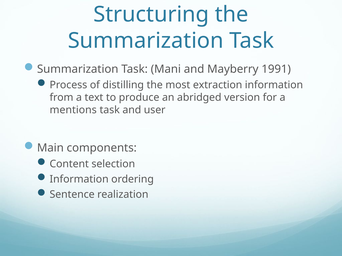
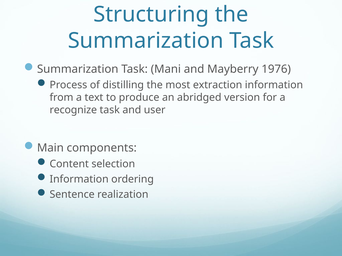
1991: 1991 -> 1976 (276, 69)
mentions: mentions -> recognize (73, 110)
